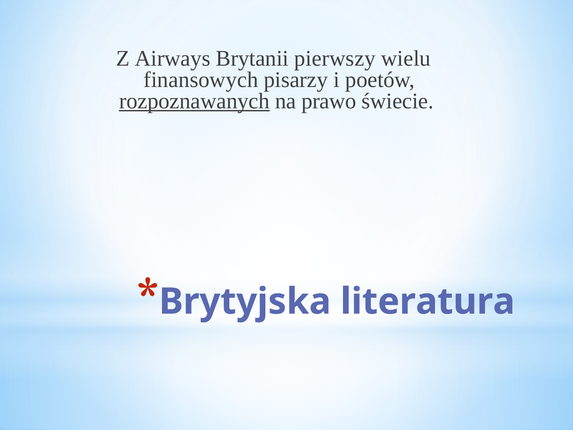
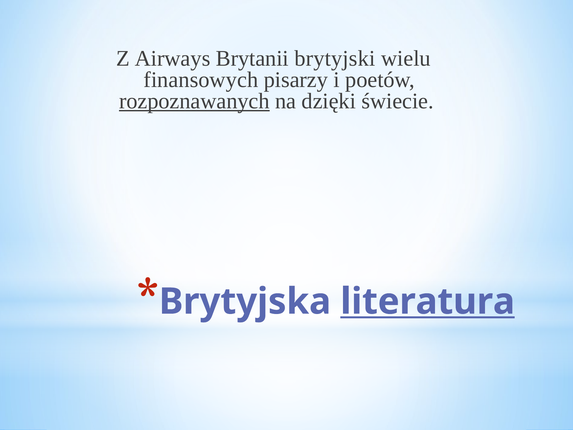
pierwszy: pierwszy -> brytyjski (335, 58)
prawo: prawo -> dzięki (329, 101)
literatura underline: none -> present (428, 301)
